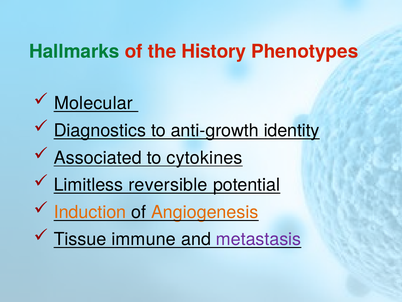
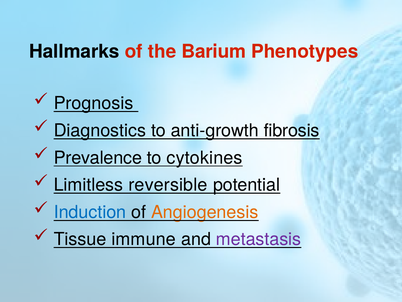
Hallmarks colour: green -> black (74, 52)
History: History -> Barium (214, 52)
Molecular: Molecular -> Prognosis (94, 103)
identity: identity -> fibrosis (292, 130)
Associated: Associated -> Prevalence (98, 158)
Induction colour: orange -> blue (90, 212)
